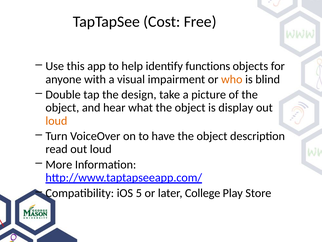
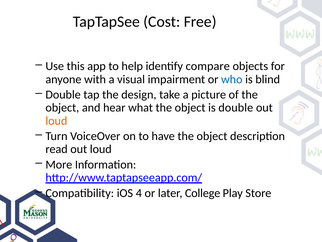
functions: functions -> compare (208, 66)
who colour: orange -> blue (232, 79)
is display: display -> double (236, 107)
5: 5 -> 4 (139, 193)
